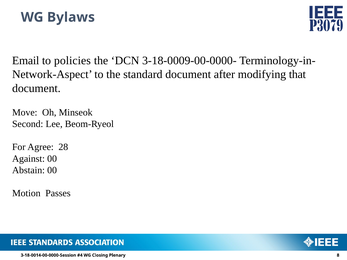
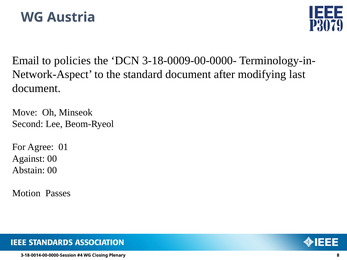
Bylaws: Bylaws -> Austria (71, 17)
that: that -> last (297, 74)
28: 28 -> 01 (63, 147)
